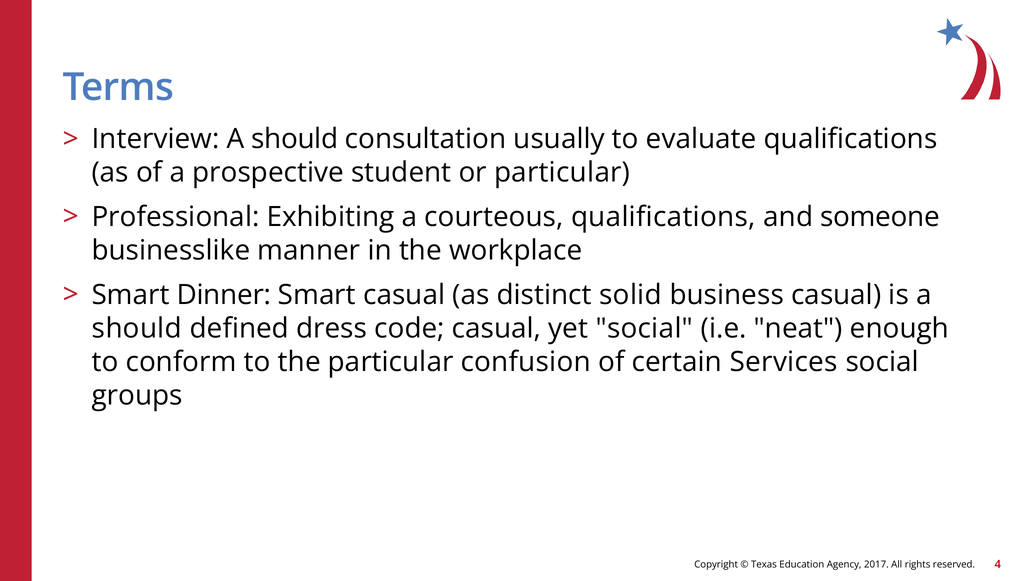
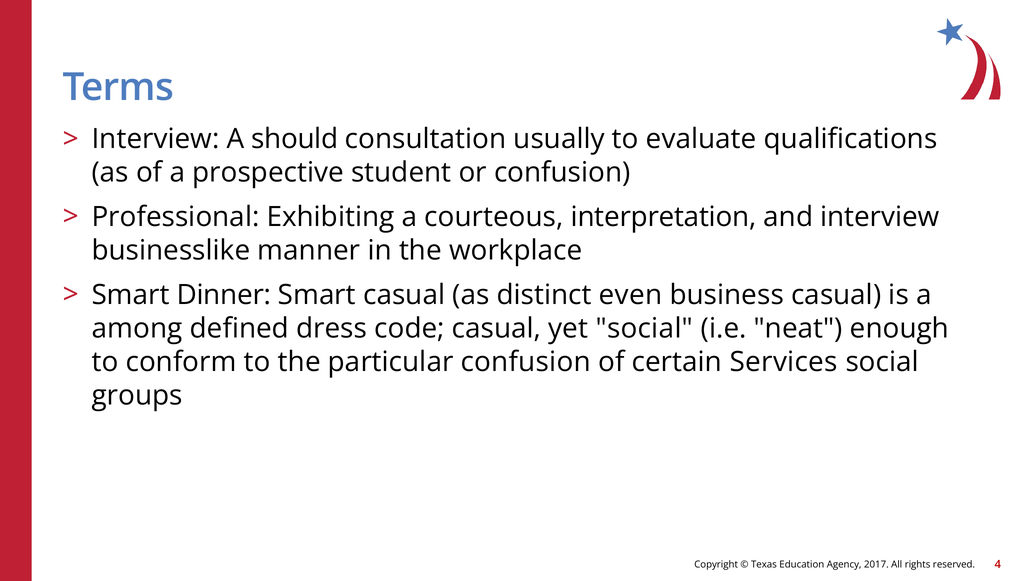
or particular: particular -> confusion (562, 172)
courteous qualifications: qualifications -> interpretation (664, 217)
and someone: someone -> interview (880, 217)
solid: solid -> even (631, 295)
should: should -> among (137, 328)
